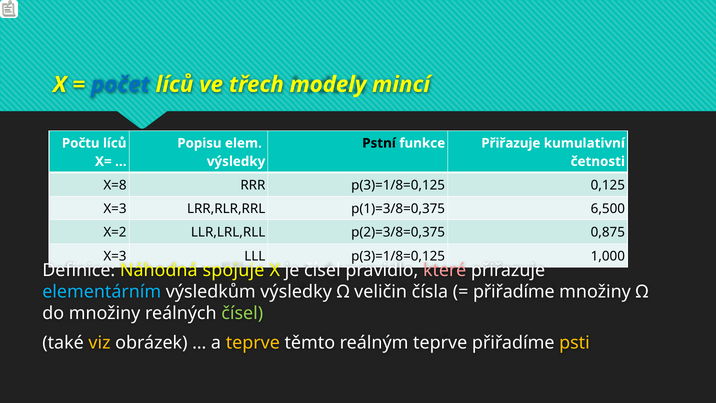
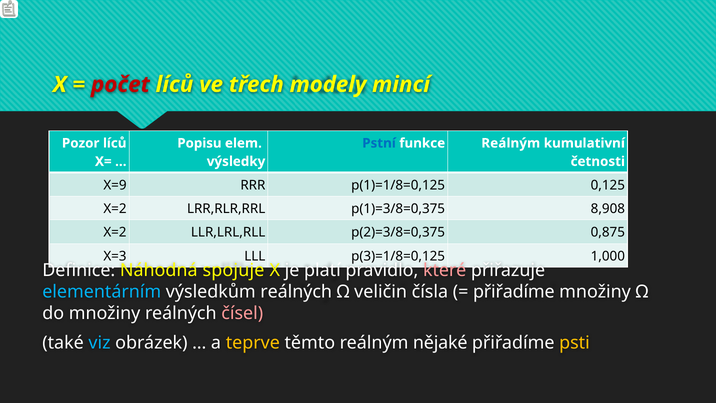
počet colour: blue -> red (120, 84)
Počtu: Počtu -> Pozor (81, 143)
Pstní colour: black -> blue (379, 143)
funkce Přiřazuje: Přiřazuje -> Reálným (511, 143)
X=8: X=8 -> X=9 (115, 185)
RRR p(3)=1/8=0,125: p(3)=1/8=0,125 -> p(1)=1/8=0,125 (398, 185)
X=3: X=3 -> X=2 (115, 209)
6,500: 6,500 -> 8,908 (608, 209)
je čísel: čísel -> platí (322, 270)
výsledkům výsledky: výsledky -> reálných (296, 292)
čísel colour: light green -> pink (242, 313)
viz colour: yellow -> light blue (100, 343)
reálným teprve: teprve -> nějaké (440, 343)
